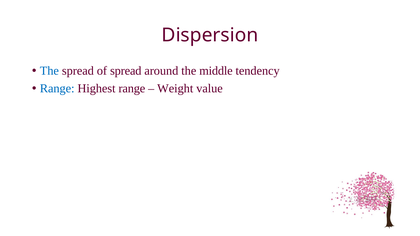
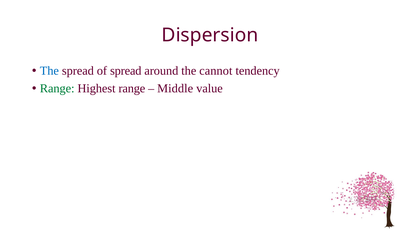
middle: middle -> cannot (216, 71)
Range colour: blue -> green (57, 89)
Weight: Weight -> Middle (175, 89)
